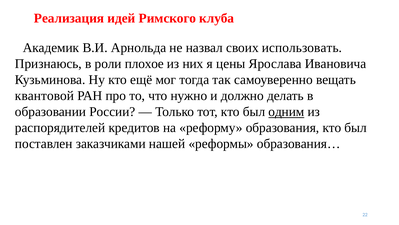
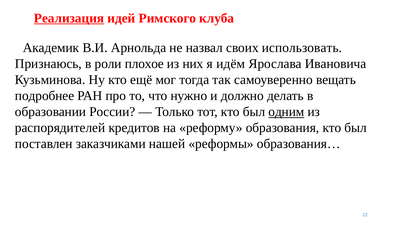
Реализация underline: none -> present (69, 18)
цены: цены -> идём (231, 64)
квантовой: квантовой -> подробнее (45, 96)
